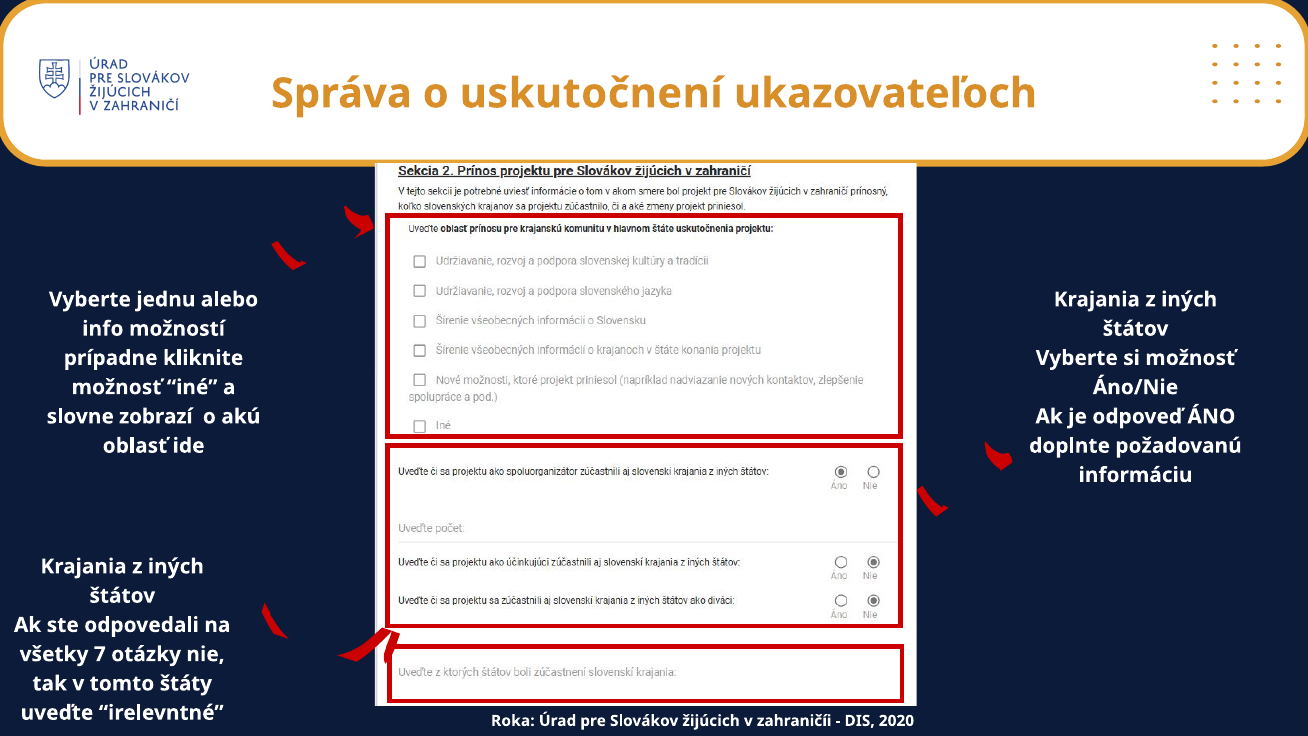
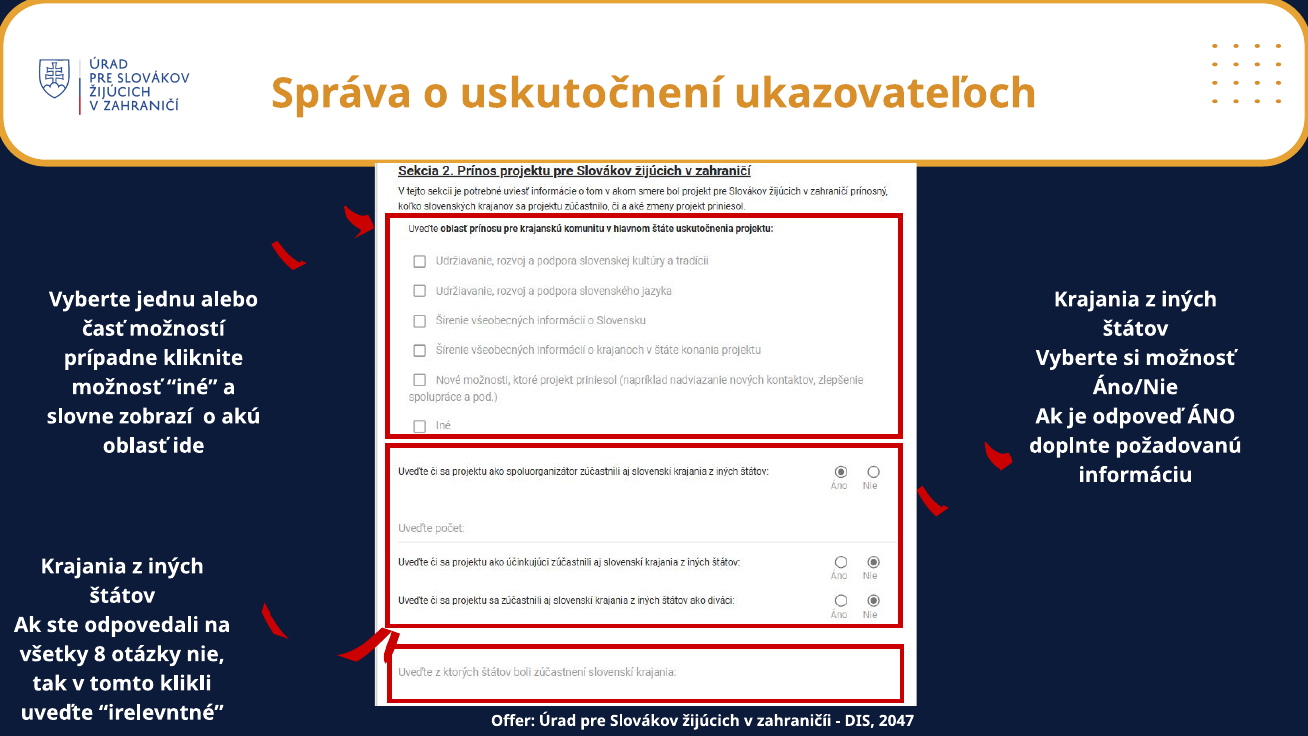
info: info -> časť (103, 329)
7: 7 -> 8 (100, 654)
štáty: štáty -> klikli (186, 683)
Roka: Roka -> Offer (513, 721)
2020: 2020 -> 2047 (896, 721)
